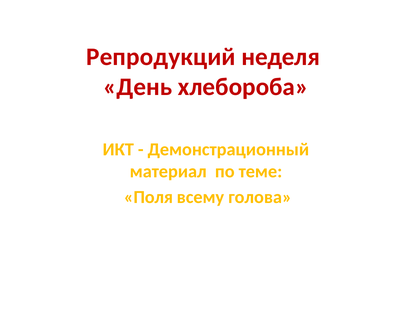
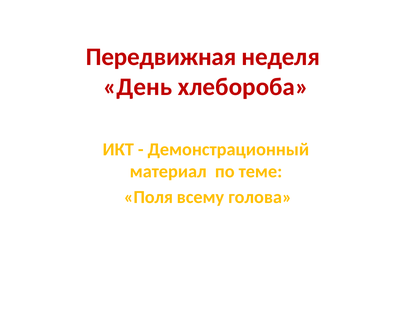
Репродукций: Репродукций -> Передвижная (161, 57)
